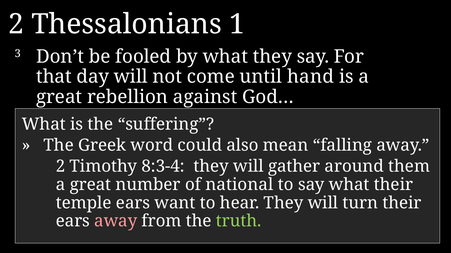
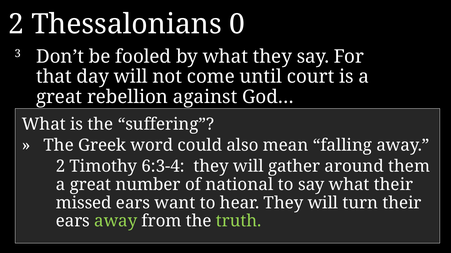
1: 1 -> 0 (237, 24)
hand: hand -> court (311, 77)
8:3-4: 8:3-4 -> 6:3-4 (163, 167)
temple: temple -> missed (84, 203)
away colour: pink -> light green (116, 222)
